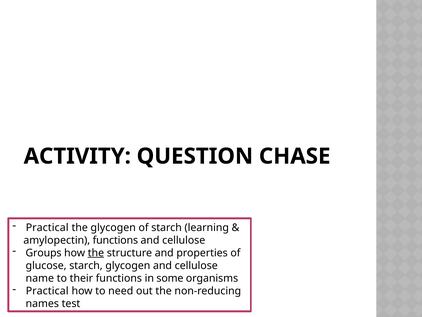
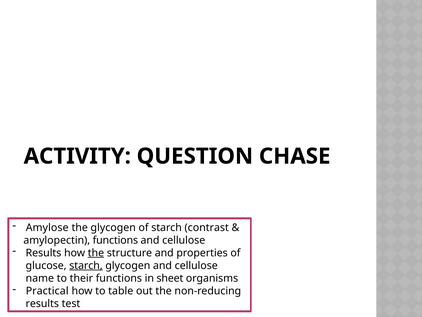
Practical: Practical -> Amylose (47, 227)
learning: learning -> contrast (207, 227)
Groups: Groups -> Results (43, 253)
starch underline: none -> present (86, 265)
some: some -> sheet (170, 278)
need: need -> table (121, 290)
names: names -> results (42, 303)
